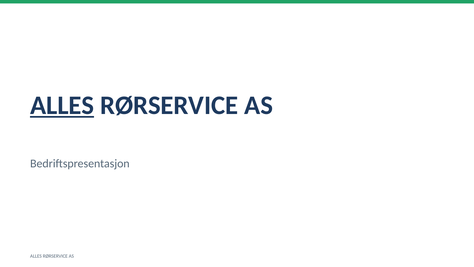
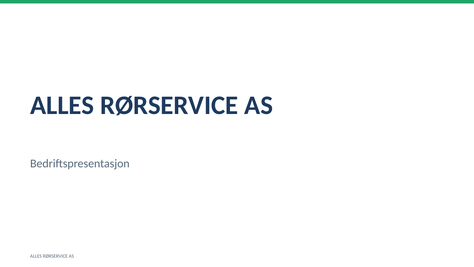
ALLES underline: present -> none (62, 105)
